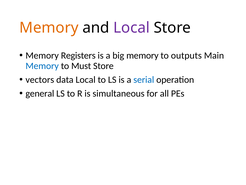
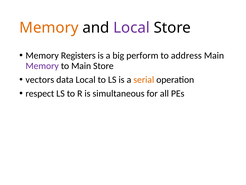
big memory: memory -> perform (142, 55)
outputs: outputs -> address (186, 55)
Memory colour: blue -> purple (42, 66)
to Must: Must -> Main (81, 66)
serial colour: blue -> orange (144, 80)
general: general -> respect (40, 93)
